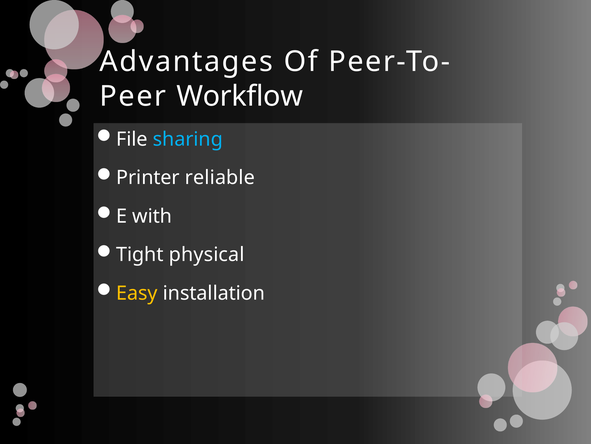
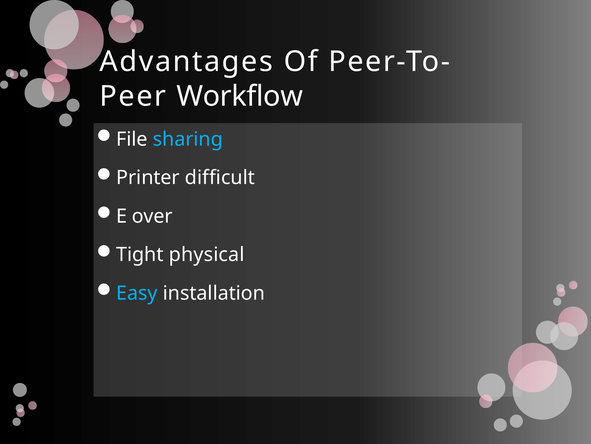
reliable: reliable -> difficult (220, 177)
with: with -> over (152, 216)
Easy colour: yellow -> light blue (137, 293)
